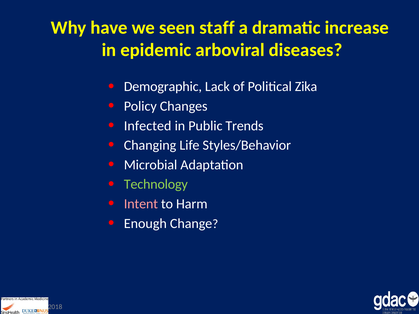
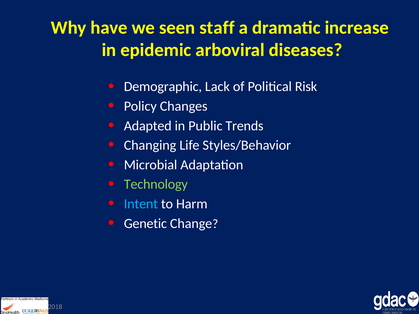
Zika: Zika -> Risk (306, 87)
Infected: Infected -> Adapted (148, 126)
Intent colour: pink -> light blue (141, 204)
Enough: Enough -> Genetic (145, 224)
